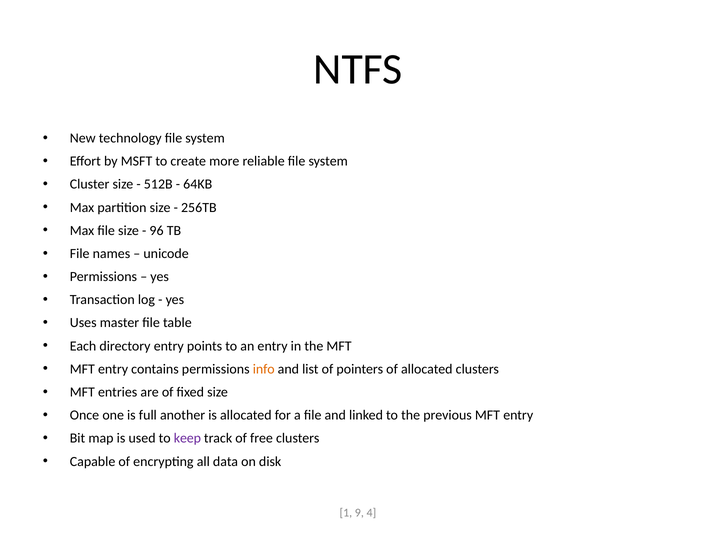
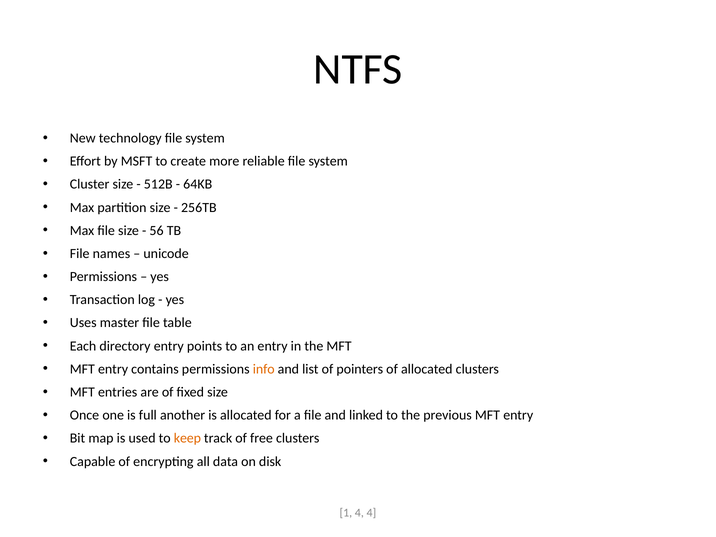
96: 96 -> 56 (157, 231)
keep colour: purple -> orange (187, 438)
1 9: 9 -> 4 (359, 513)
